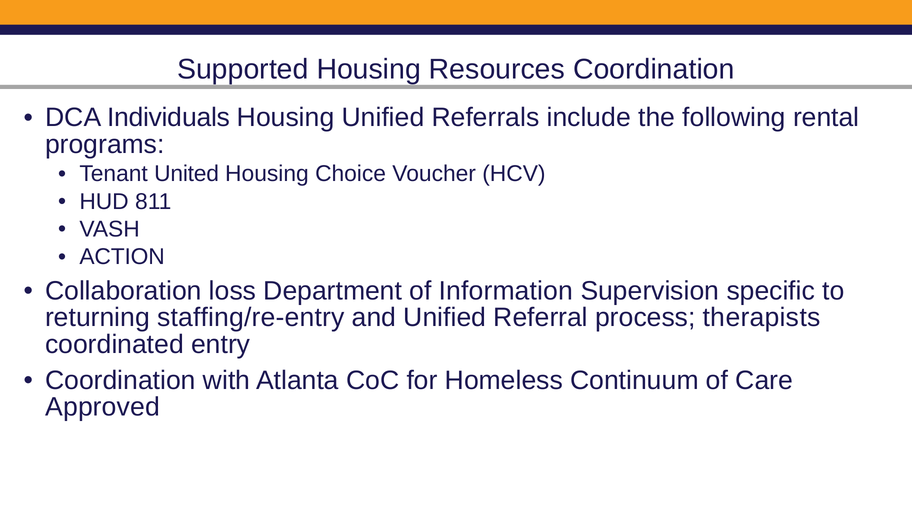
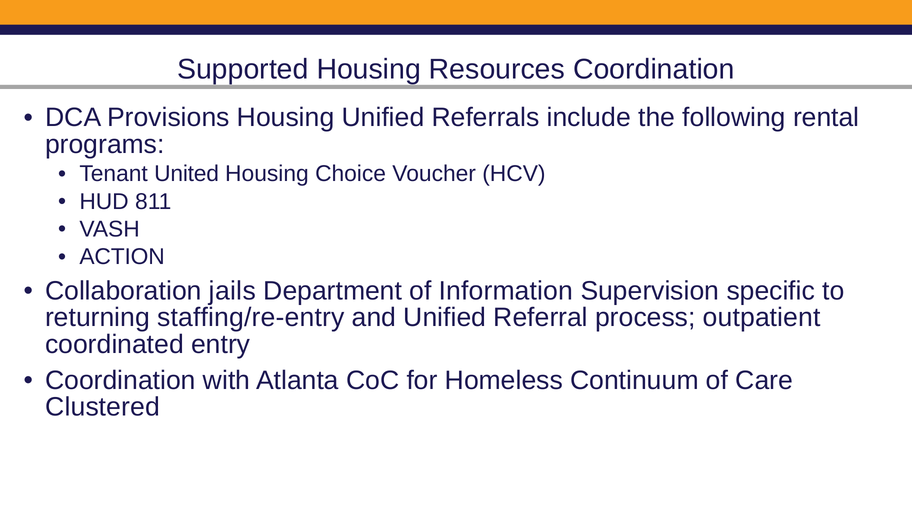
Individuals: Individuals -> Provisions (168, 118)
loss: loss -> jails (232, 291)
therapists: therapists -> outpatient (762, 318)
Approved: Approved -> Clustered (103, 407)
